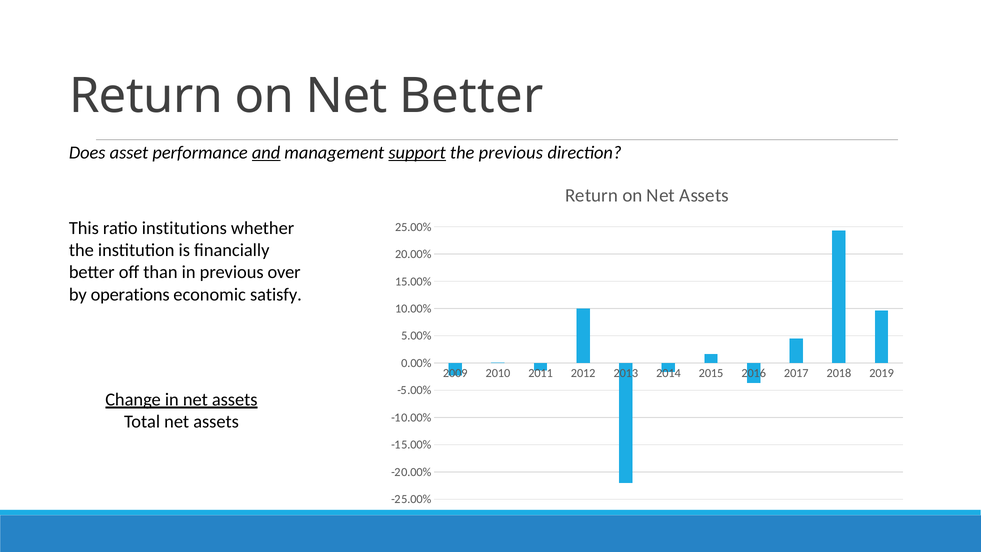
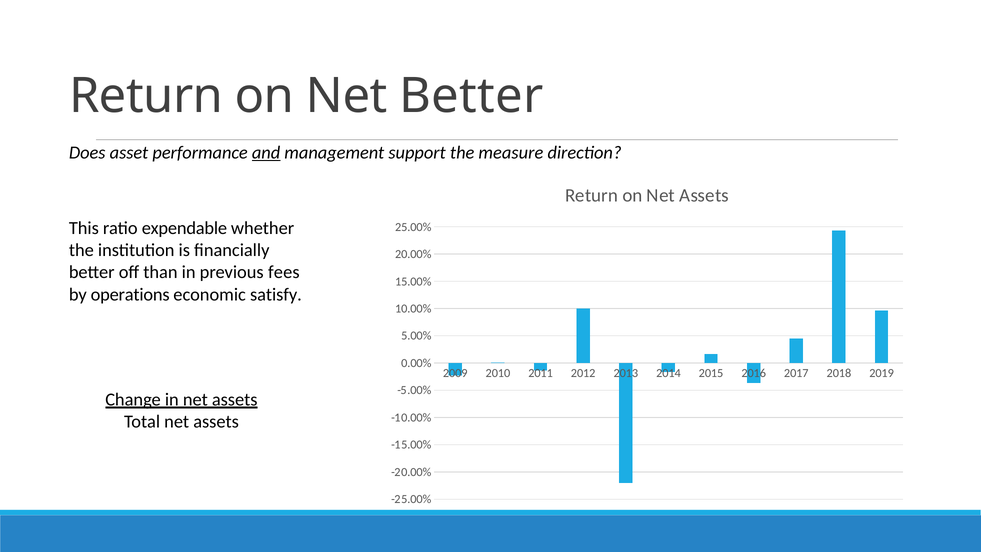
support underline: present -> none (417, 153)
the previous: previous -> measure (511, 153)
institutions: institutions -> expendable (184, 228)
over: over -> fees (284, 272)
